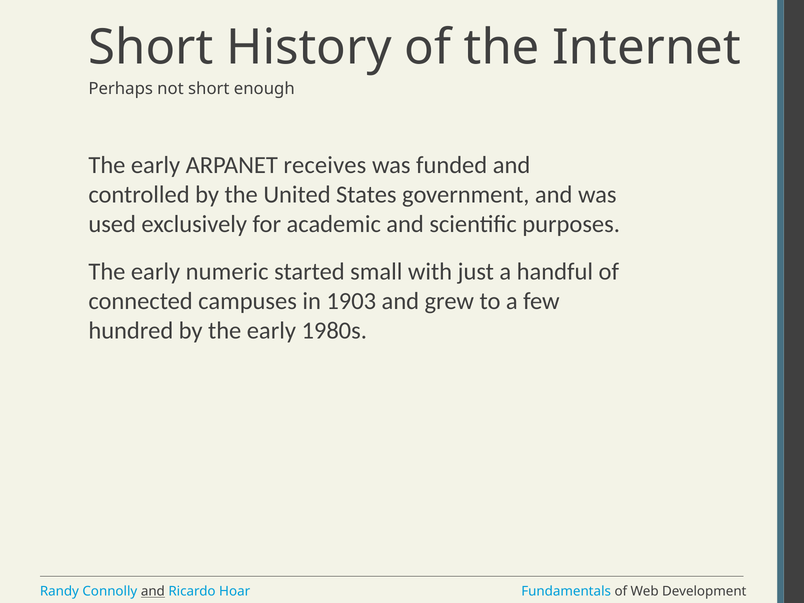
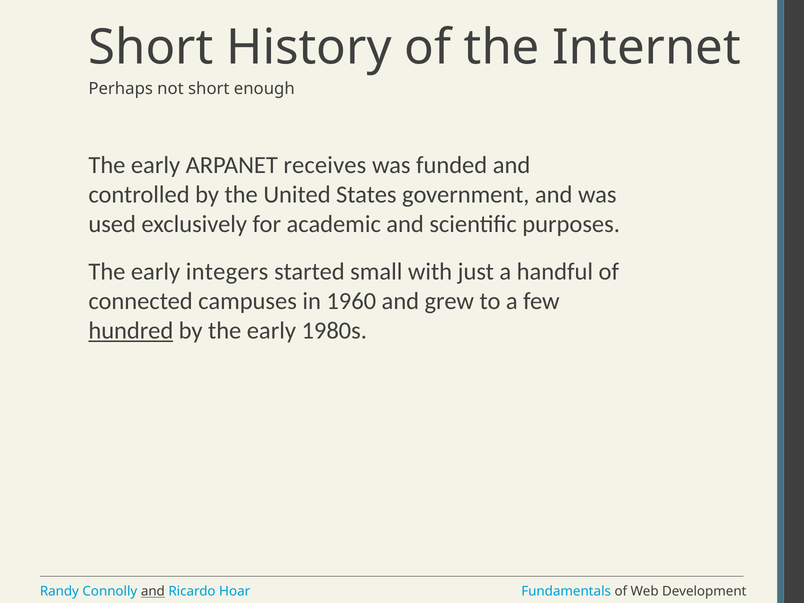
numeric: numeric -> integers (227, 272)
1903: 1903 -> 1960 (351, 301)
hundred underline: none -> present (131, 331)
